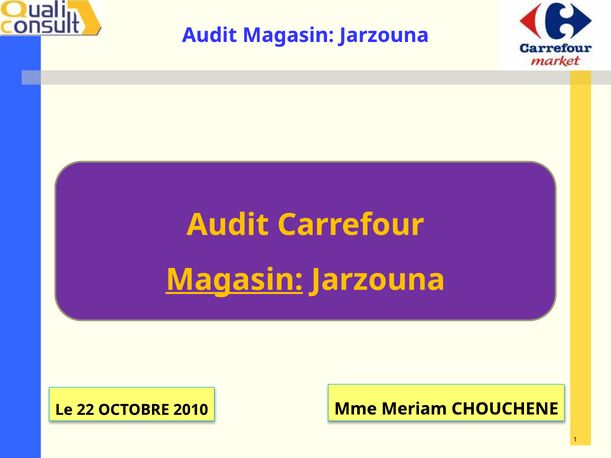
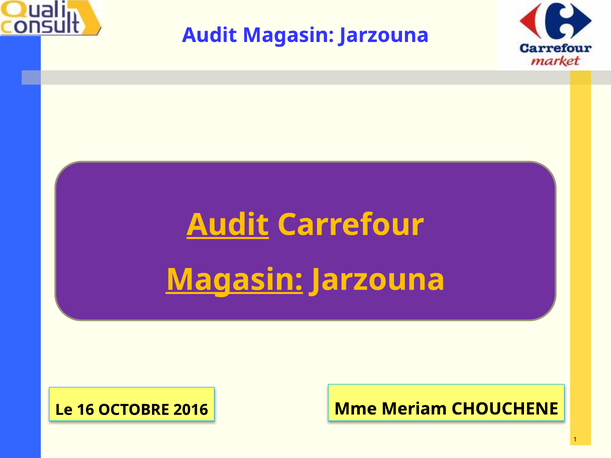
Audit underline: none -> present (228, 225)
22: 22 -> 16 (85, 410)
2010: 2010 -> 2016 (191, 410)
